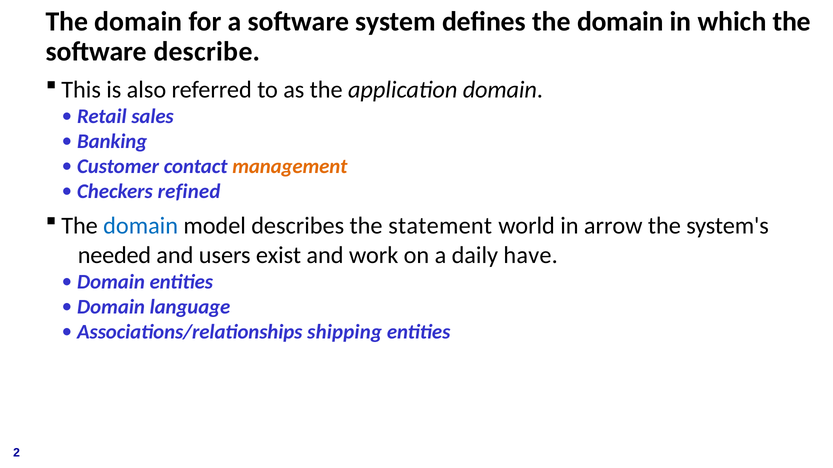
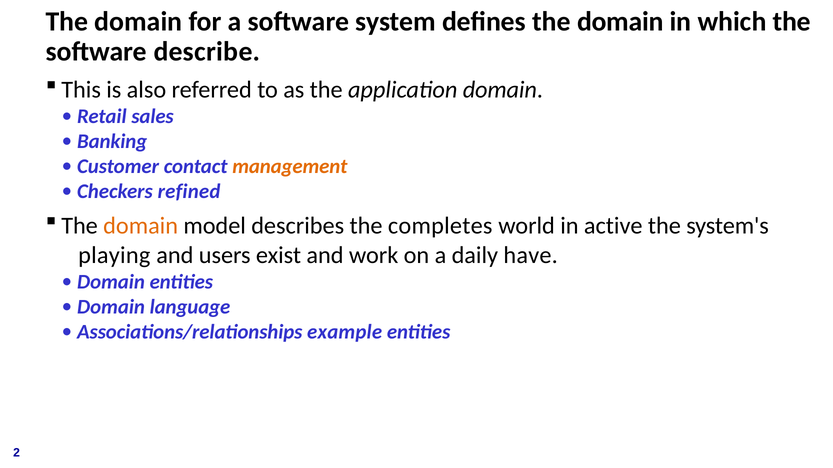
domain colour: blue -> orange (141, 226)
statement: statement -> completes (440, 226)
arrow: arrow -> active (613, 226)
needed: needed -> playing (114, 255)
shipping: shipping -> example (345, 332)
